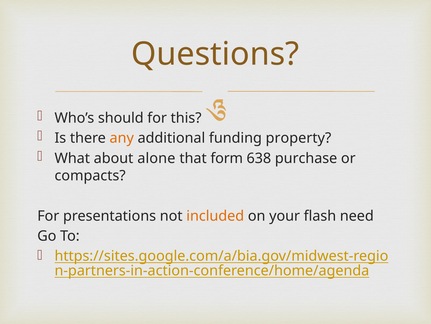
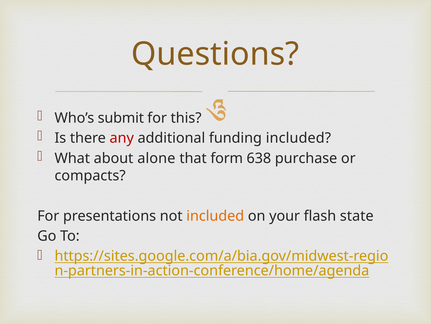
should: should -> submit (121, 118)
any colour: orange -> red (122, 138)
funding property: property -> included (298, 138)
need: need -> state (357, 215)
